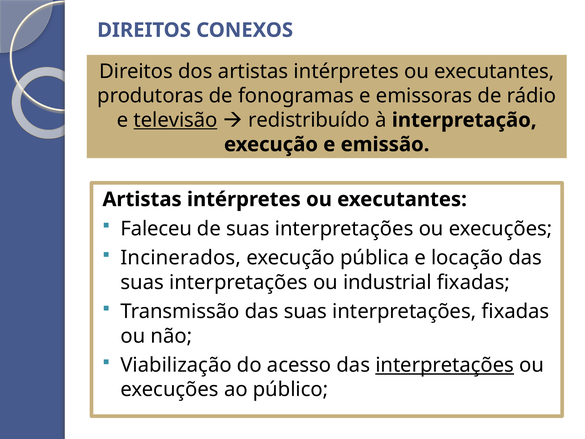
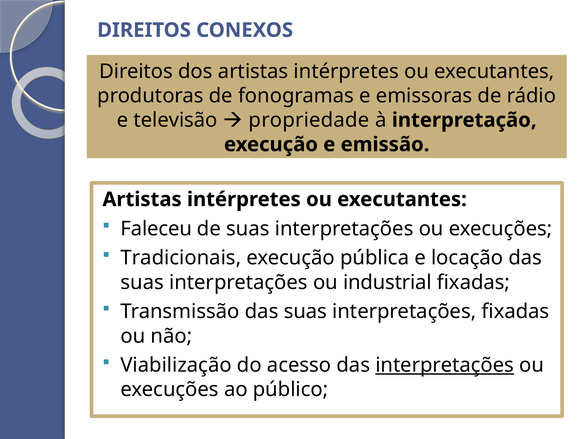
televisão underline: present -> none (176, 120)
redistribuído: redistribuído -> propriedade (309, 120)
Incinerados: Incinerados -> Tradicionais (181, 258)
